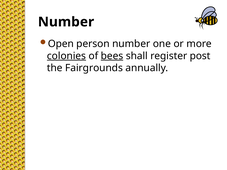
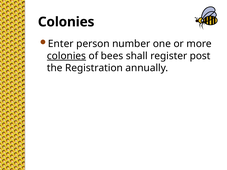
Number: Number -> Colonies (66, 22)
Open: Open -> Enter (61, 44)
bees underline: present -> none (112, 56)
Fairgrounds: Fairgrounds -> Registration (94, 68)
